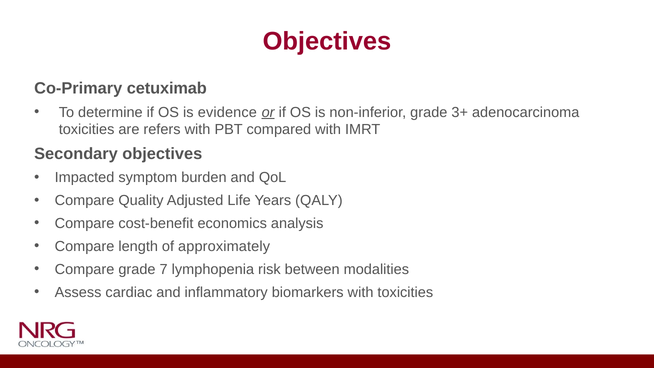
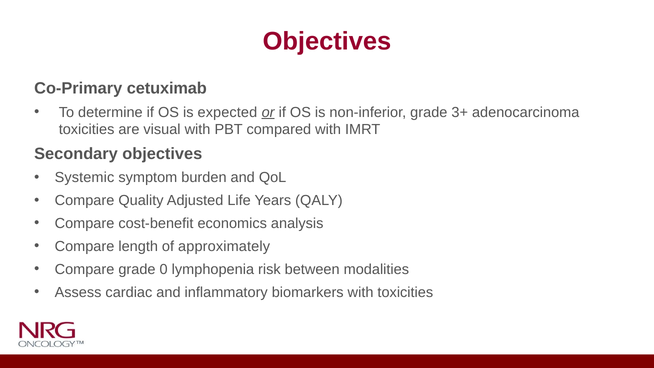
evidence: evidence -> expected (227, 112)
refers: refers -> visual (162, 130)
Impacted: Impacted -> Systemic (84, 178)
7: 7 -> 0 (164, 269)
